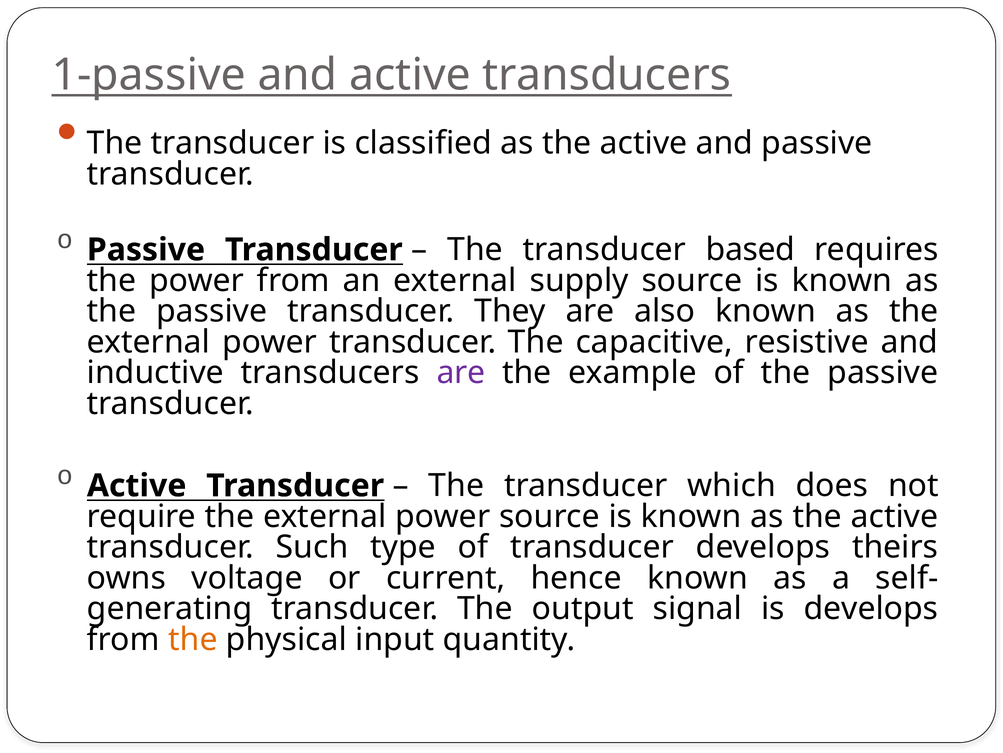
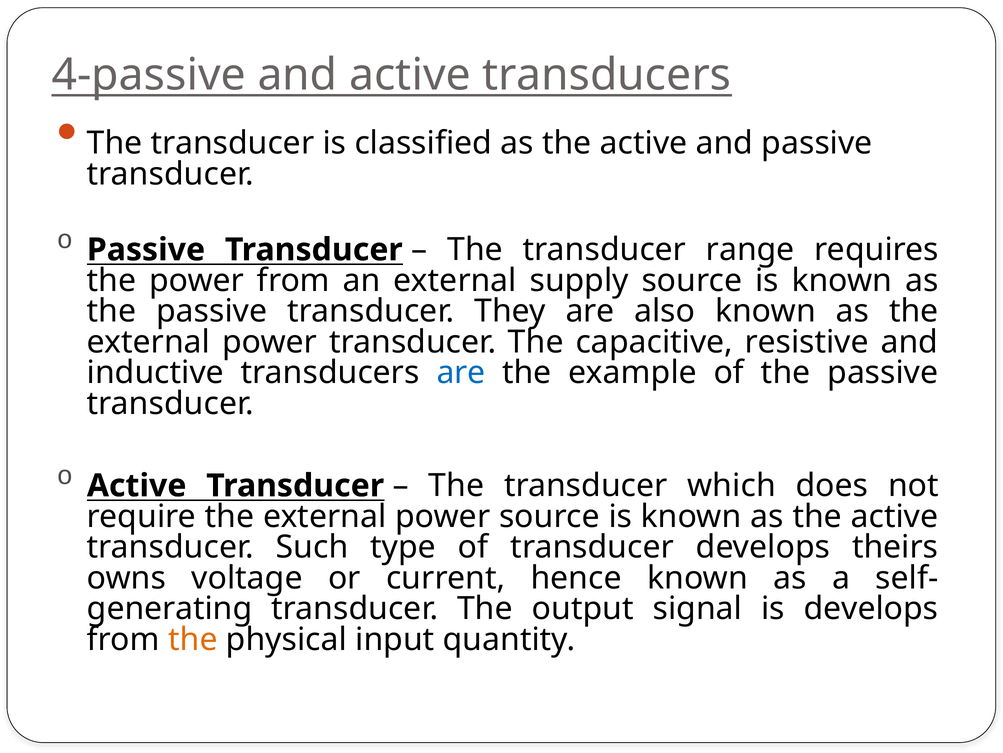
1-passive: 1-passive -> 4-passive (149, 75)
based: based -> range (750, 250)
are colour: purple -> blue (461, 372)
